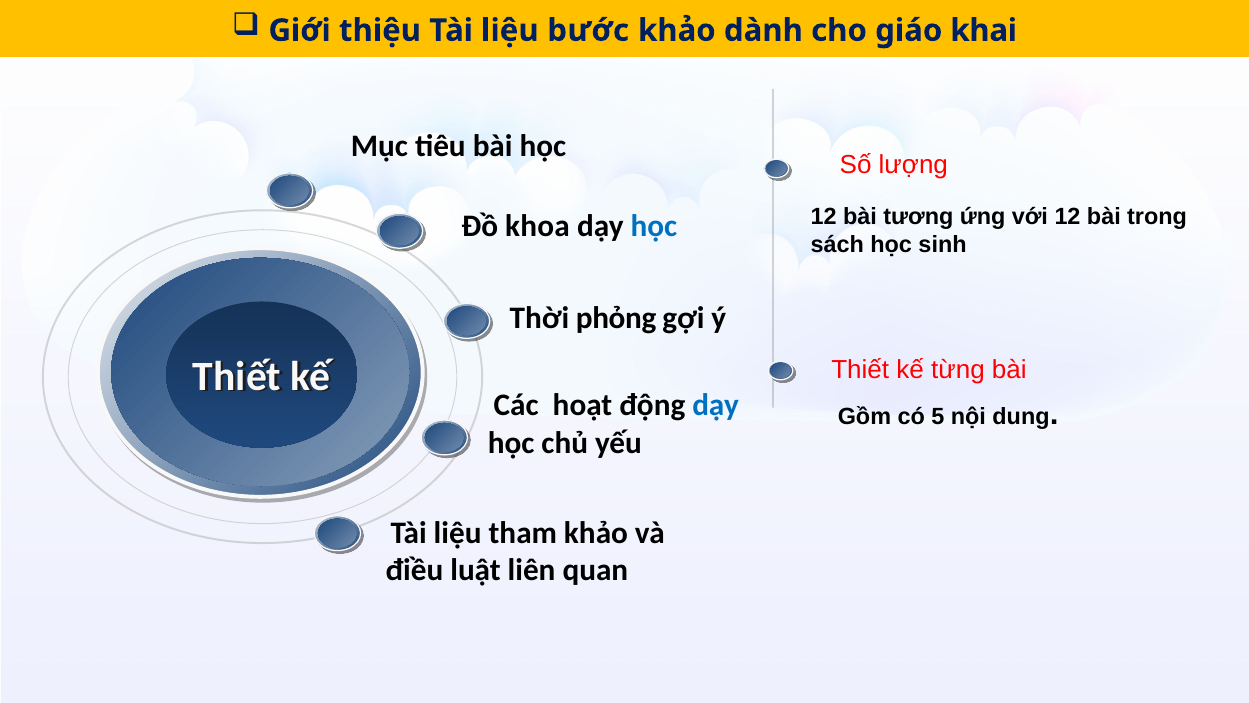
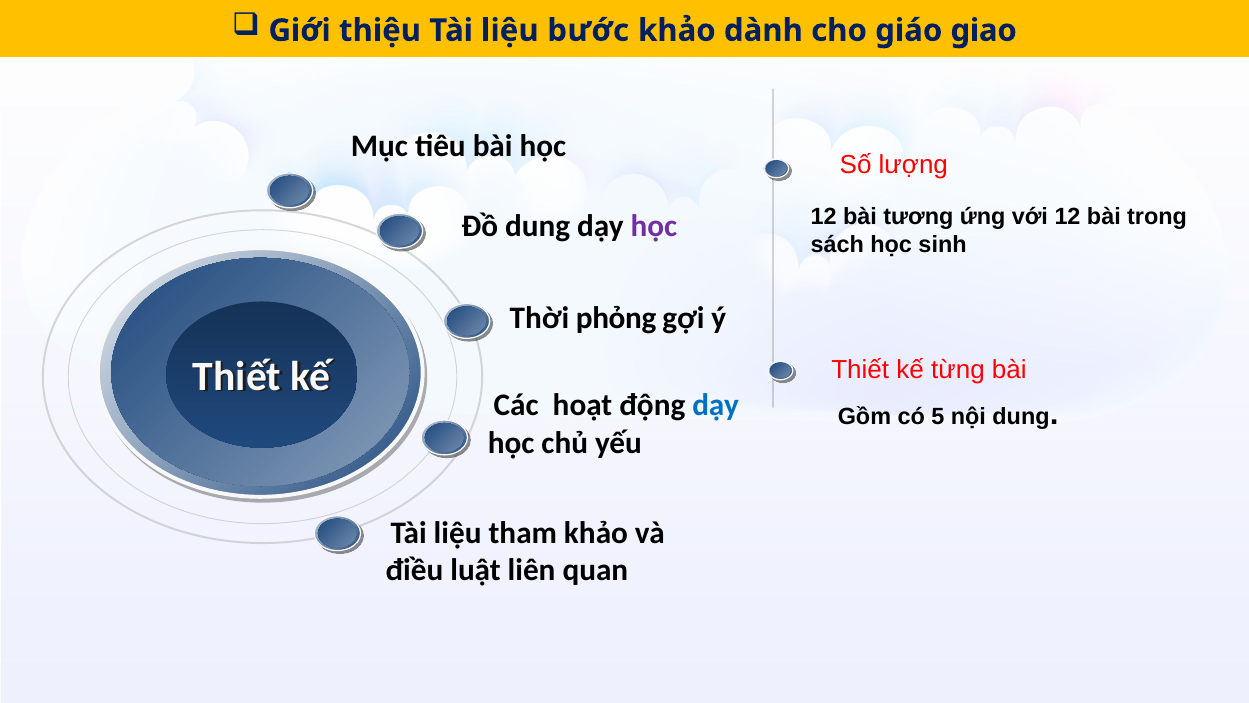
khai: khai -> giao (984, 30)
Đồ khoa: khoa -> dung (538, 226)
học colour: blue -> purple (654, 226)
